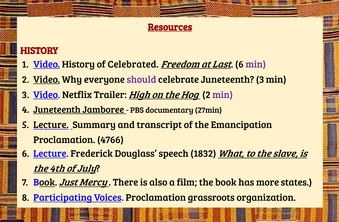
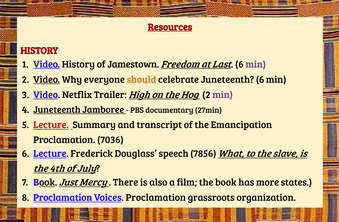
Celebrated: Celebrated -> Jamestown (133, 64)
should colour: purple -> orange (141, 79)
Juneteenth 3: 3 -> 6 (260, 79)
Lecture colour: black -> red (51, 125)
4766: 4766 -> 7036 (110, 140)
1832: 1832 -> 7856 (203, 153)
Participating: Participating -> Proclamation (63, 197)
